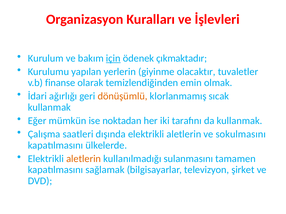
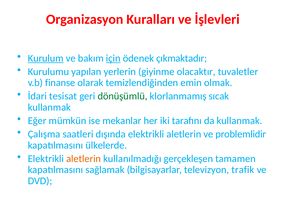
Kurulum underline: none -> present (46, 58)
ağırlığı: ağırlığı -> tesisat (63, 96)
dönüşümlü colour: orange -> green (123, 96)
noktadan: noktadan -> mekanlar (122, 121)
sokulmasını: sokulmasını -> problemlidir (241, 134)
sulanmasını: sulanmasını -> gerçekleşen (188, 159)
şirket: şirket -> trafik (243, 170)
